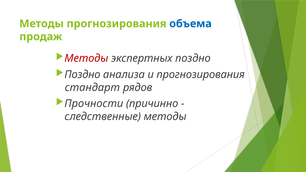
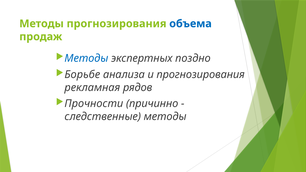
Методы colour: red -> blue (86, 58)
Поздно: Поздно -> Борьбе (82, 75)
стандарт: стандарт -> рекламная (92, 88)
